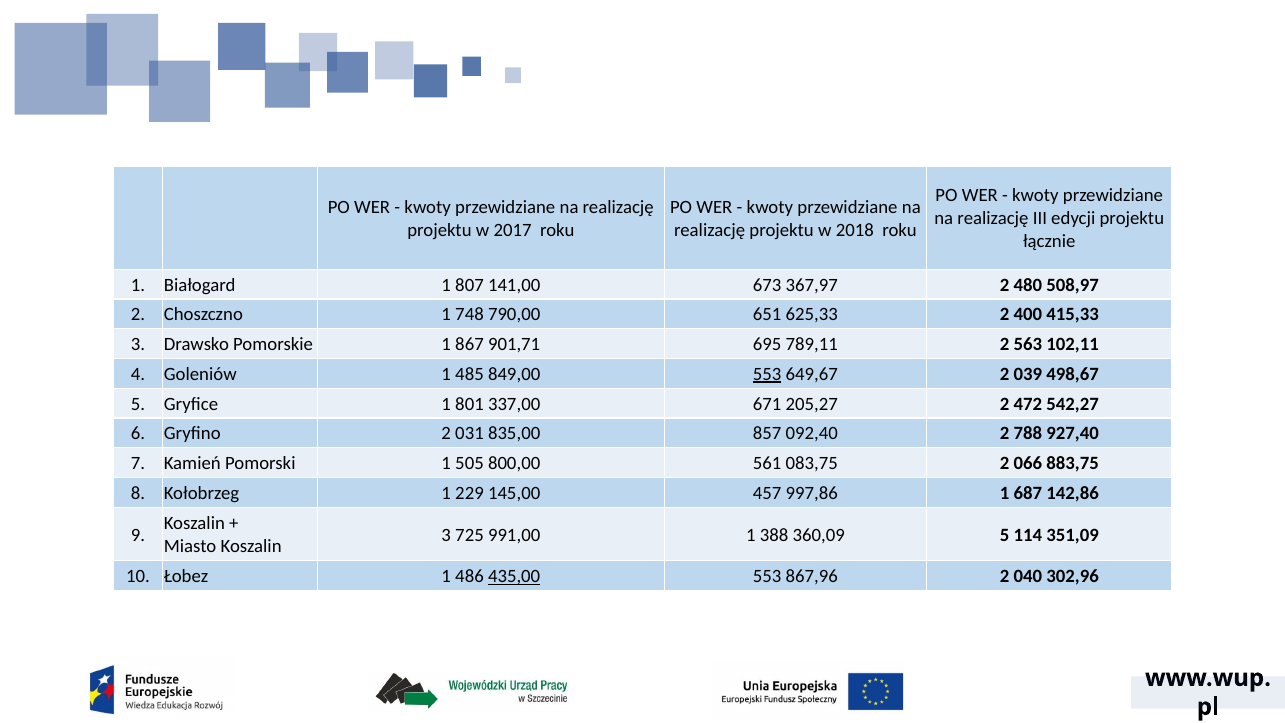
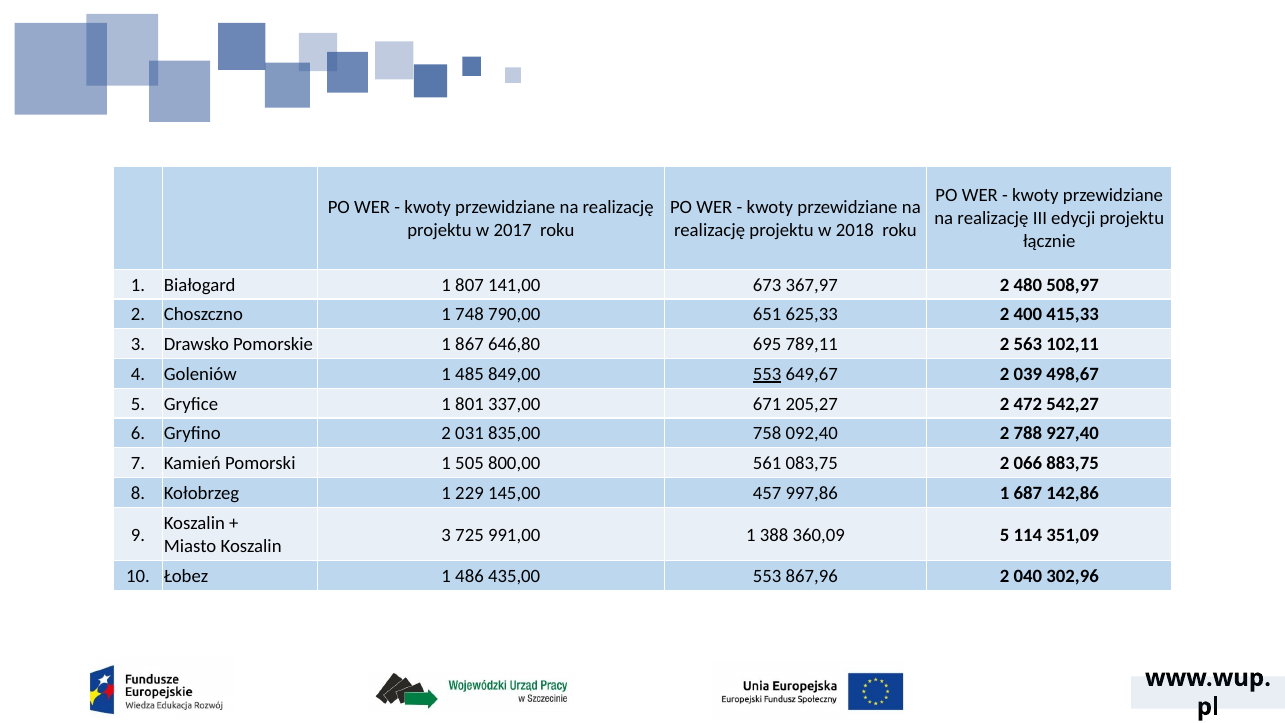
901,71: 901,71 -> 646,80 (514, 344)
857: 857 -> 758 (767, 434)
435,00 underline: present -> none (514, 576)
